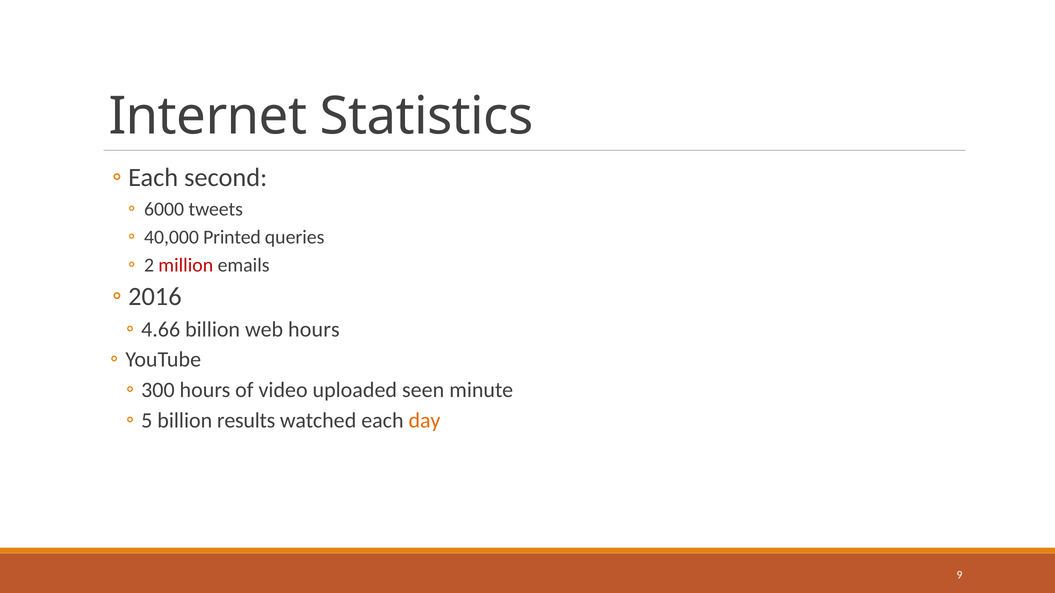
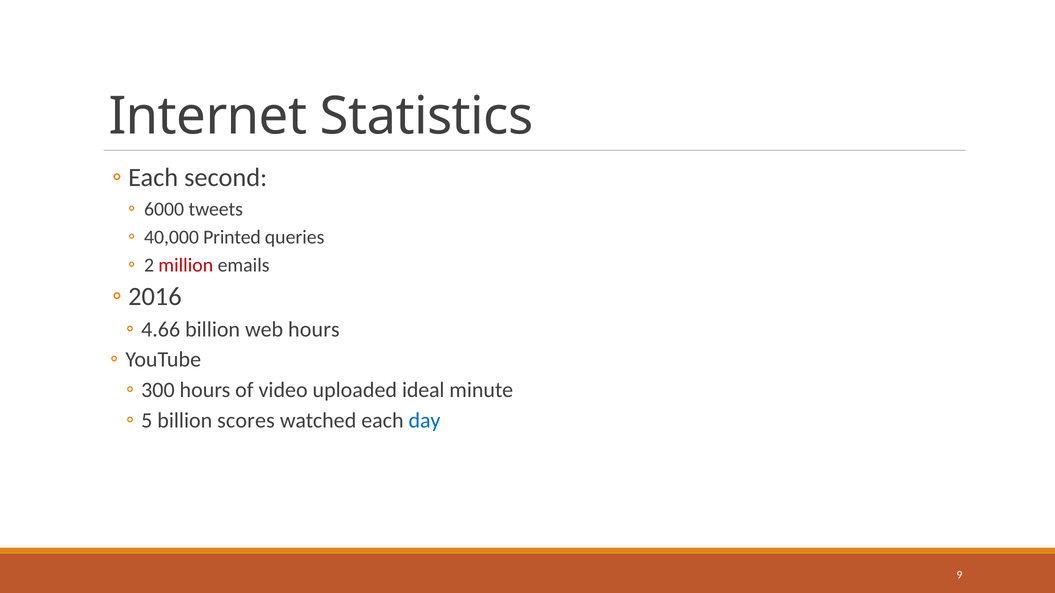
seen: seen -> ideal (423, 390)
results: results -> scores (246, 421)
day colour: orange -> blue (424, 421)
